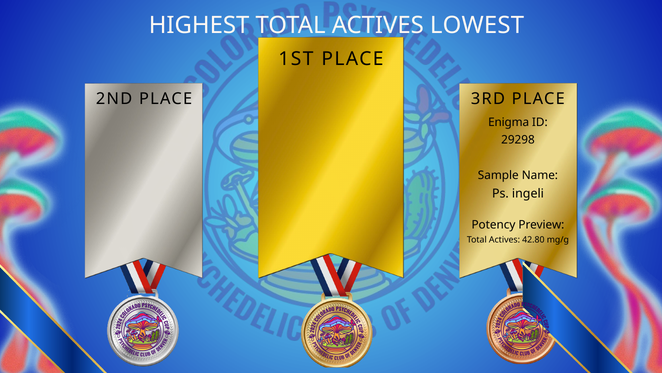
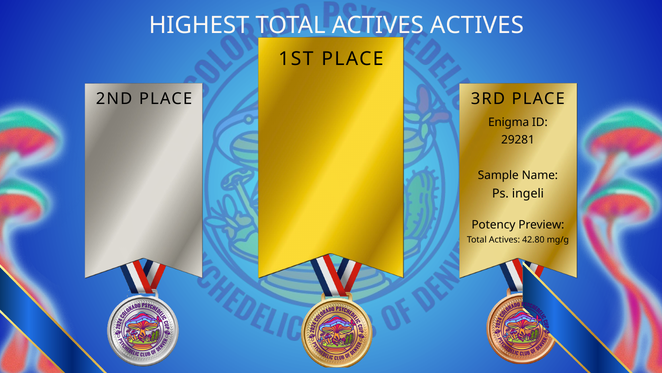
ACTIVES LOWEST: LOWEST -> ACTIVES (477, 25)
29298: 29298 -> 29281 (518, 140)
